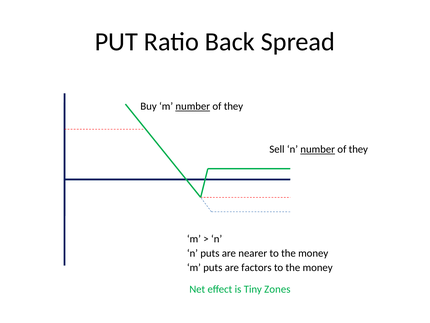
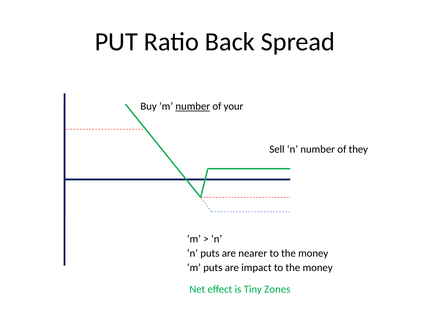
they: they -> your (233, 106)
number underline: present -> none (318, 149)
factors: factors -> impact (256, 267)
